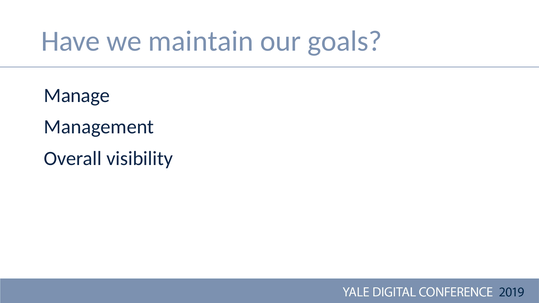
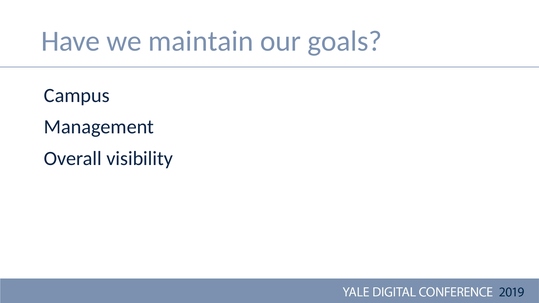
Manage: Manage -> Campus (77, 96)
